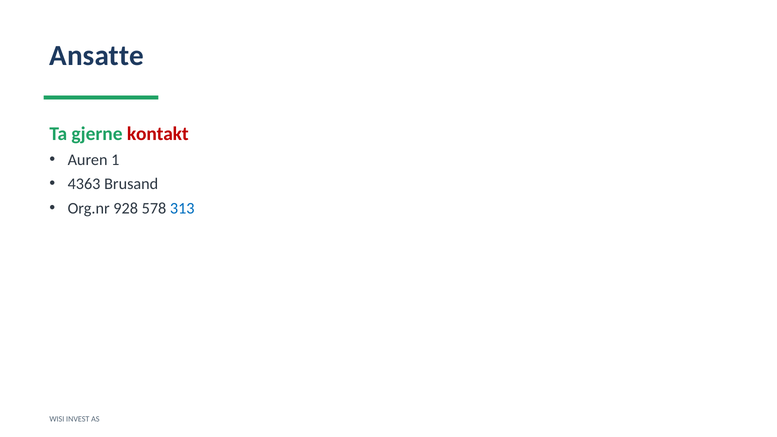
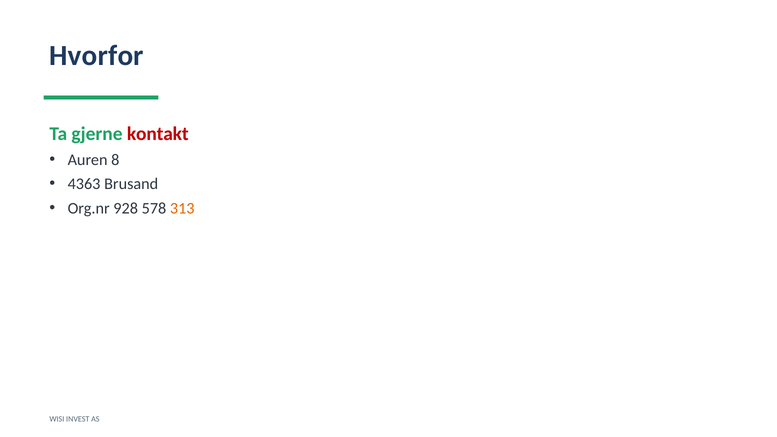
Ansatte: Ansatte -> Hvorfor (97, 55)
1: 1 -> 8 (115, 160)
313 colour: blue -> orange (182, 208)
